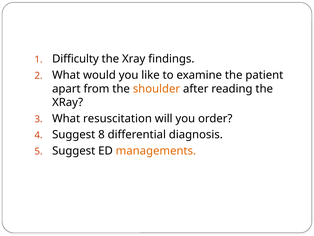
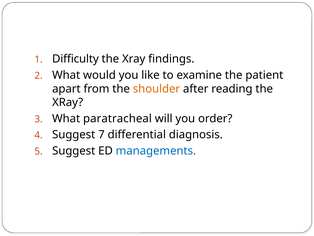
resuscitation: resuscitation -> paratracheal (117, 118)
8: 8 -> 7 (101, 134)
managements colour: orange -> blue (156, 151)
